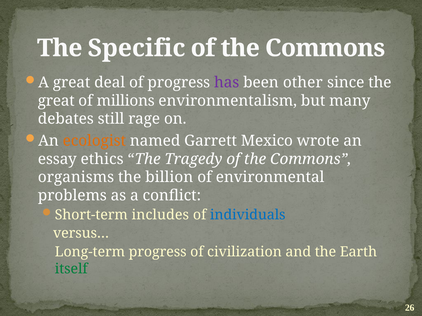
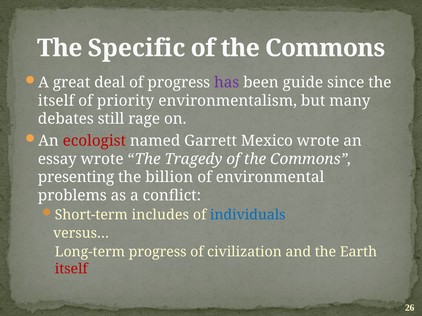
other: other -> guide (303, 83)
great: great -> itself (56, 101)
millions: millions -> priority (126, 101)
ecologist colour: orange -> red (94, 141)
essay ethics: ethics -> wrote (102, 159)
organisms: organisms -> presenting (76, 178)
itself colour: green -> red (71, 269)
